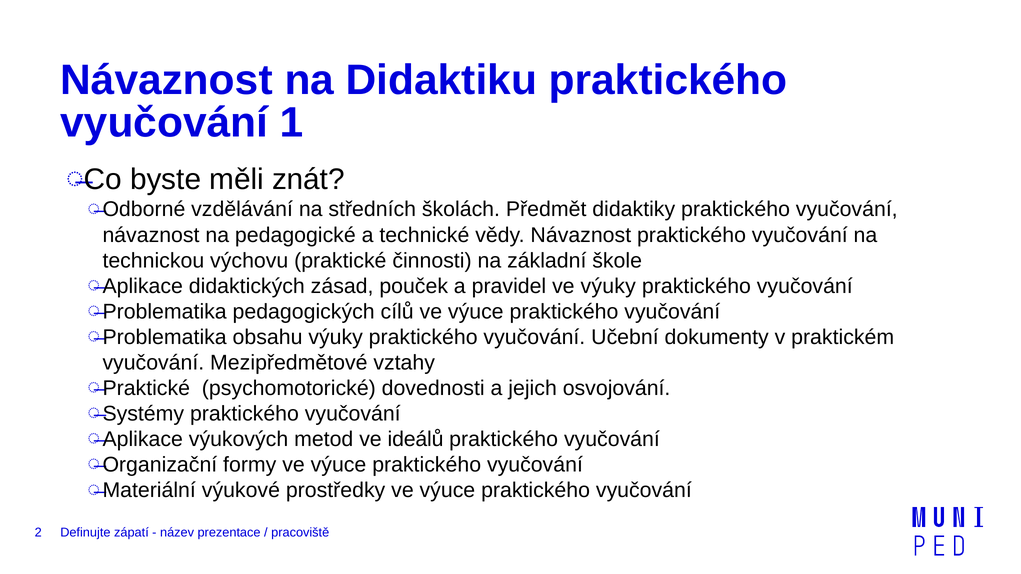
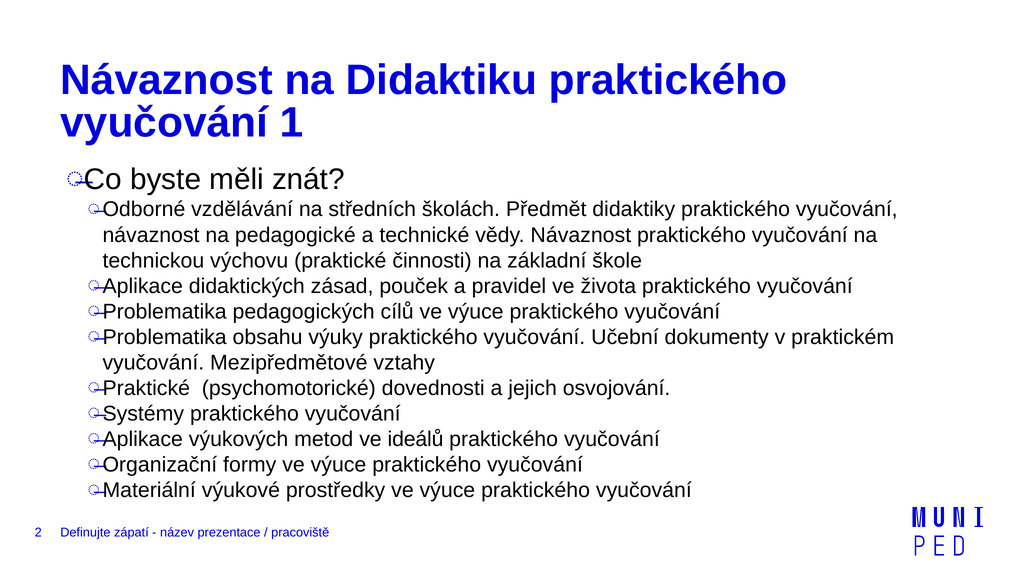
ve výuky: výuky -> života (608, 286)
